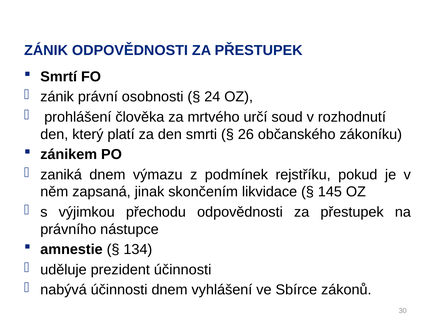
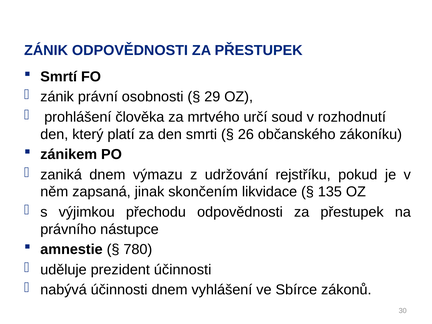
24: 24 -> 29 (212, 97)
podmínek: podmínek -> udržování (236, 175)
145: 145 -> 135 (330, 192)
134: 134 -> 780 (138, 249)
